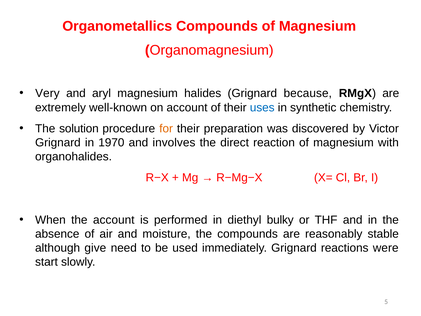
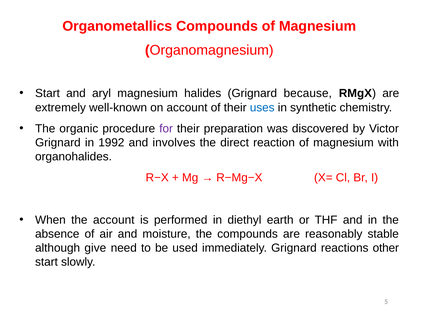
Very: Very -> Start (48, 93)
solution: solution -> organic (79, 128)
for colour: orange -> purple (166, 128)
1970: 1970 -> 1992 (111, 143)
bulky: bulky -> earth (280, 220)
were: were -> other (386, 248)
